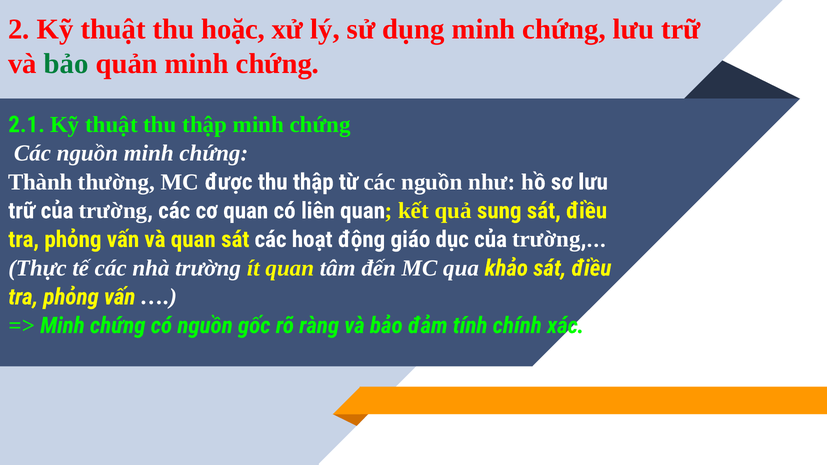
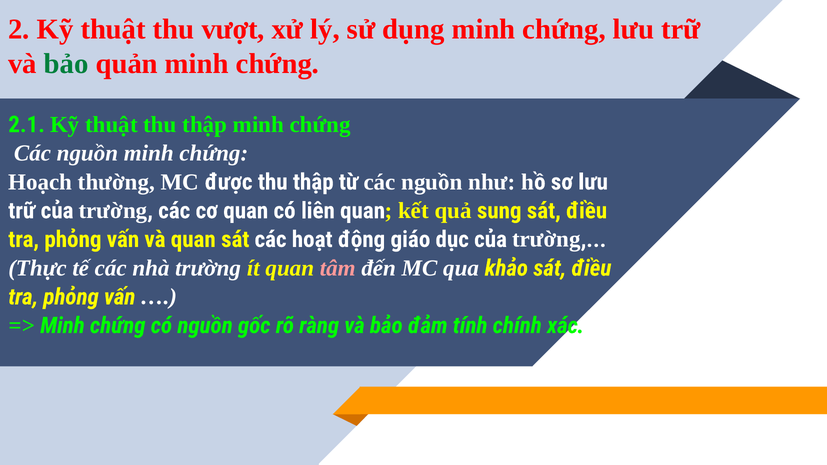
hoặc: hoặc -> vượt (233, 29)
Thành: Thành -> Hoạch (40, 182)
tâm colour: white -> pink (338, 268)
